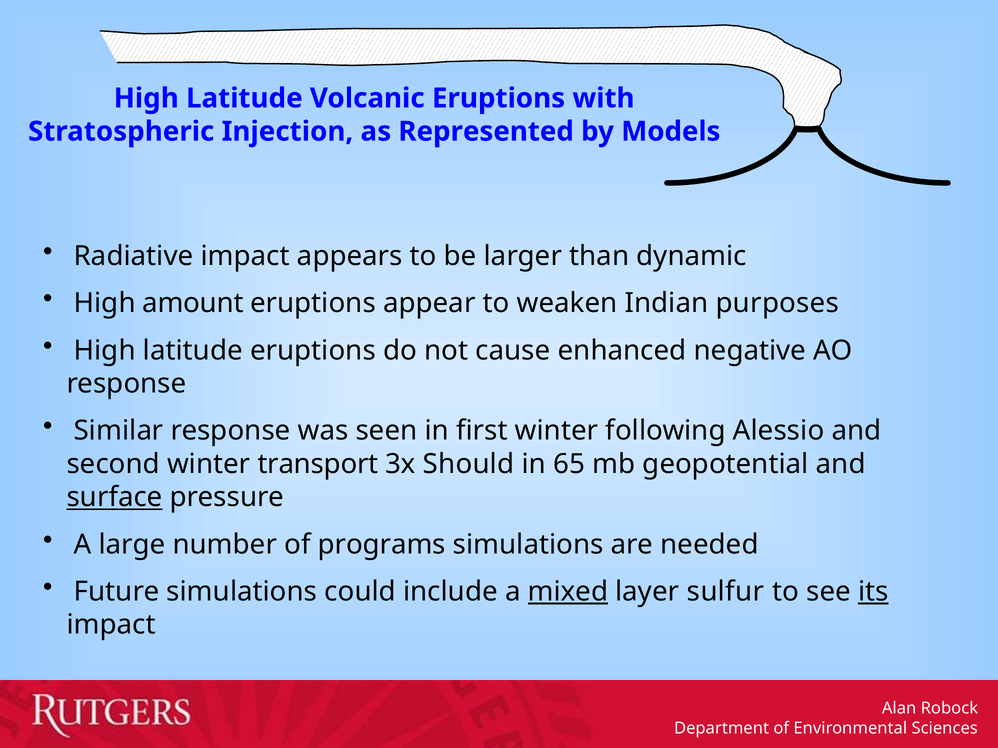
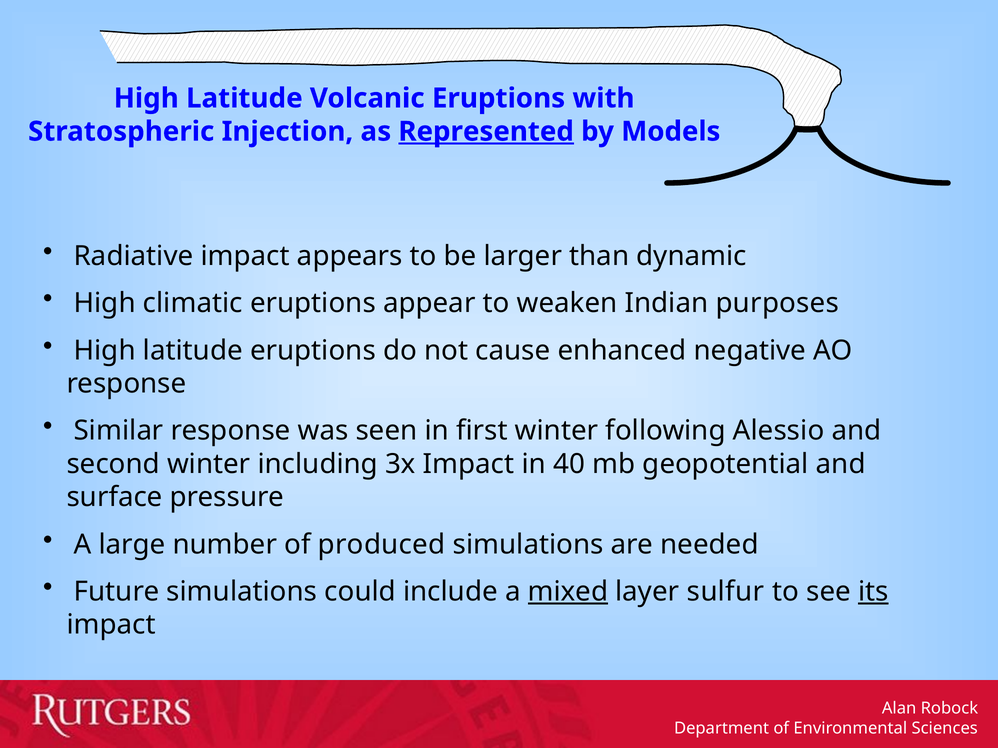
Represented underline: none -> present (486, 132)
amount: amount -> climatic (193, 304)
transport: transport -> including (318, 464)
3x Should: Should -> Impact (469, 464)
65: 65 -> 40 (569, 464)
surface underline: present -> none (115, 498)
programs: programs -> produced (382, 545)
